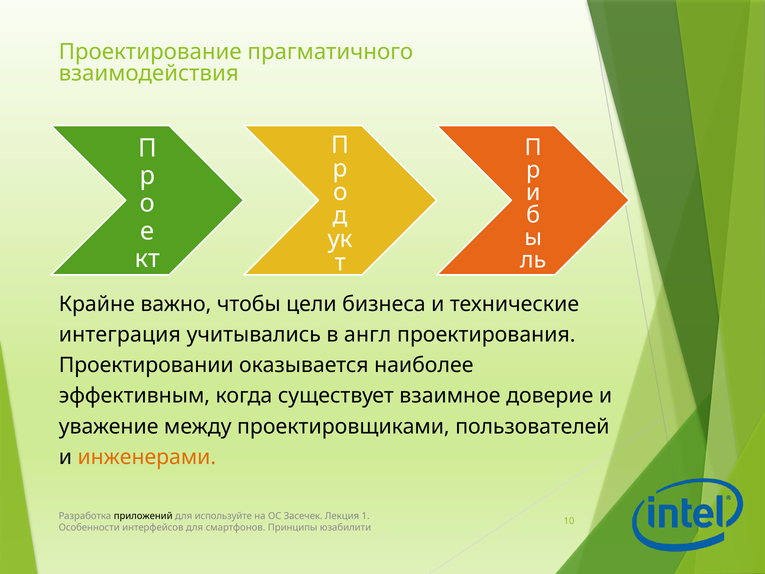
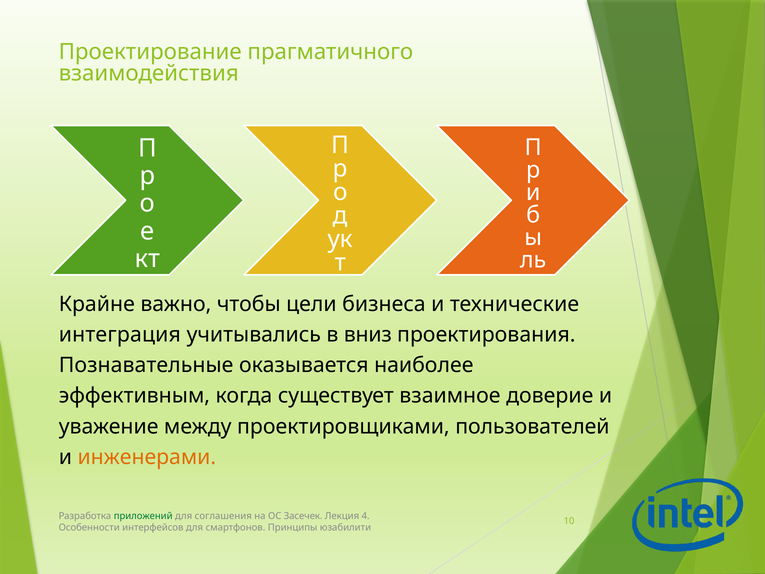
англ: англ -> вниз (368, 335)
Проектировании: Проектировании -> Познавательные (146, 365)
приложений colour: black -> green (143, 516)
используйте: используйте -> соглашения (223, 516)
1: 1 -> 4 (366, 516)
